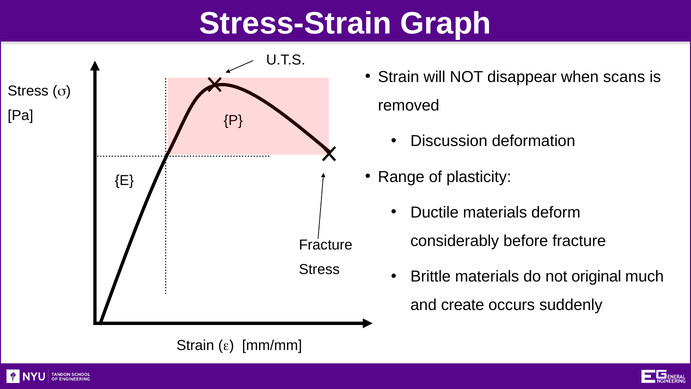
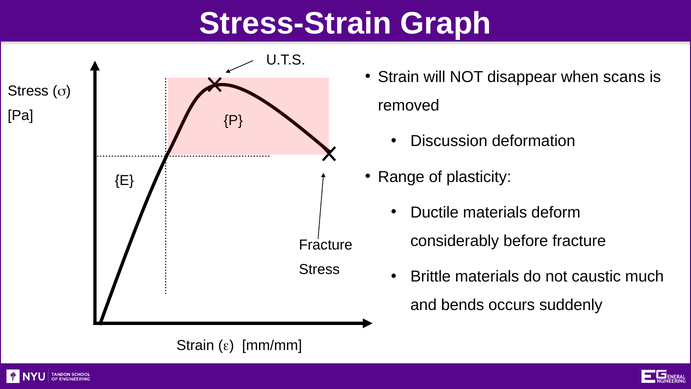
original: original -> caustic (596, 276)
create: create -> bends (463, 305)
